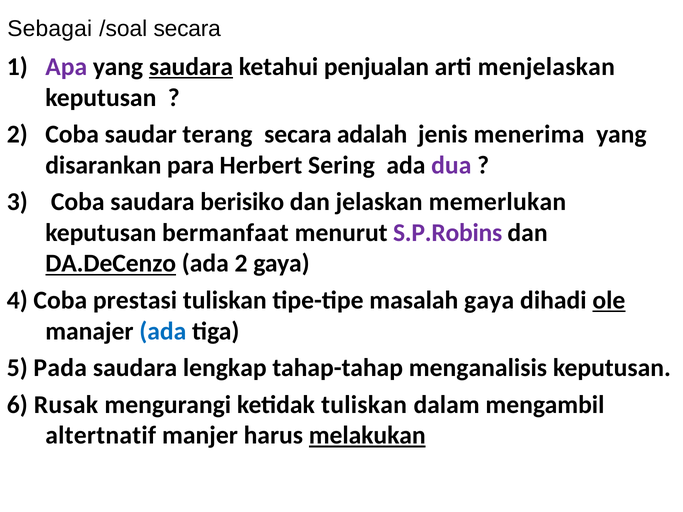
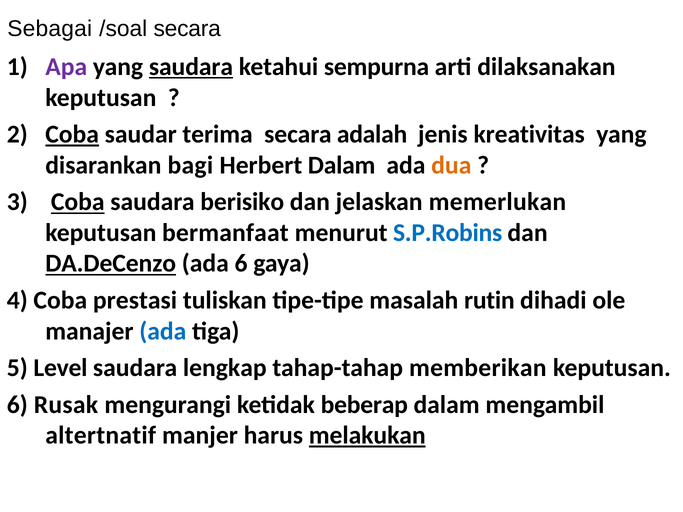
penjualan: penjualan -> sempurna (377, 67)
menjelaskan: menjelaskan -> dilaksanakan (546, 67)
Coba underline: none -> present (72, 135)
terang: terang -> terima (218, 135)
menerima: menerima -> kreativitas (529, 135)
para: para -> bagi (190, 165)
Herbert Sering: Sering -> Dalam (342, 165)
dua colour: purple -> orange (451, 165)
Coba underline: none -> present (78, 202)
S.P.Robins colour: purple -> blue (448, 233)
ada 2: 2 -> 6 (241, 264)
masalah gaya: gaya -> rutin (489, 301)
ole underline: present -> none (609, 301)
Pada: Pada -> Level (60, 368)
menganalisis: menganalisis -> memberikan (478, 368)
ketidak tuliskan: tuliskan -> beberap (364, 405)
